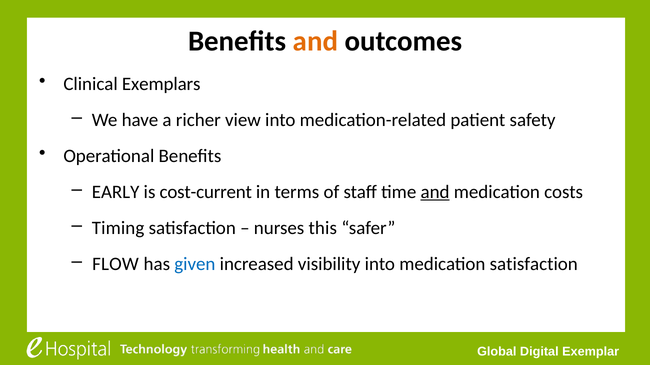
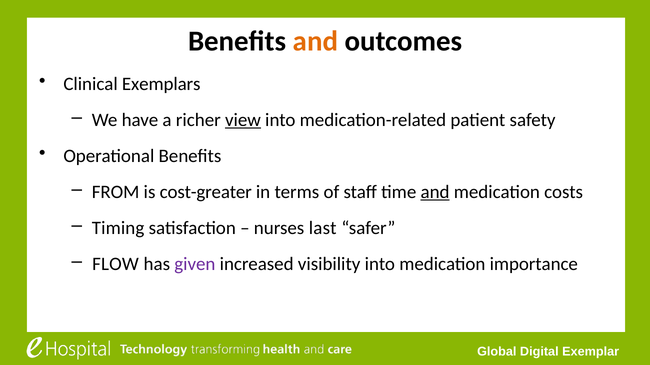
view underline: none -> present (243, 120)
EARLY: EARLY -> FROM (116, 192)
cost-current: cost-current -> cost-greater (206, 192)
this: this -> last (323, 228)
given colour: blue -> purple (195, 265)
medication satisfaction: satisfaction -> importance (534, 265)
